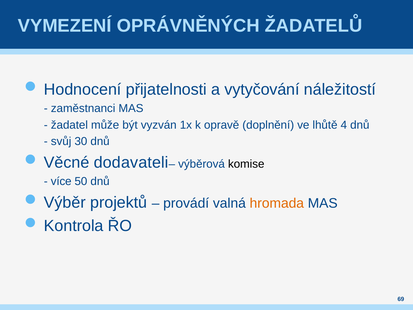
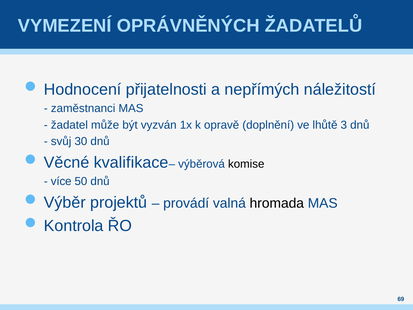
vytyčování: vytyčování -> nepřímých (262, 89)
4: 4 -> 3 (344, 125)
dodavateli: dodavateli -> kvalifikace (131, 162)
hromada colour: orange -> black (277, 203)
